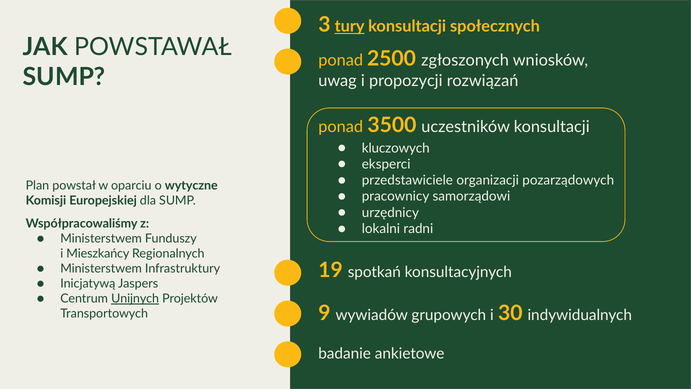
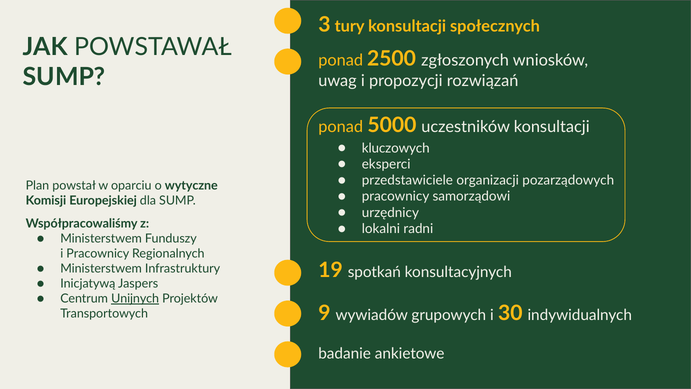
tury underline: present -> none (350, 26)
3500: 3500 -> 5000 (392, 125)
i Mieszkańcy: Mieszkańcy -> Pracownicy (98, 253)
